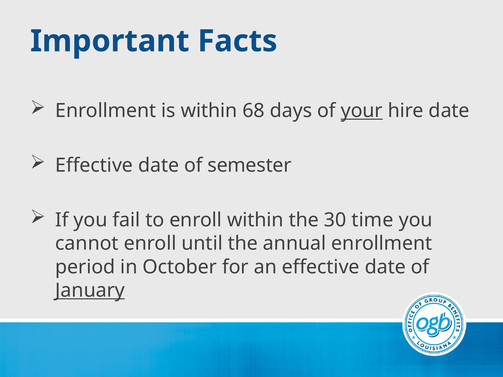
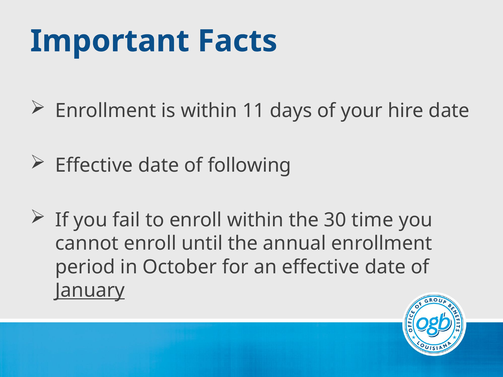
68: 68 -> 11 (254, 111)
your underline: present -> none (362, 111)
semester: semester -> following (250, 166)
